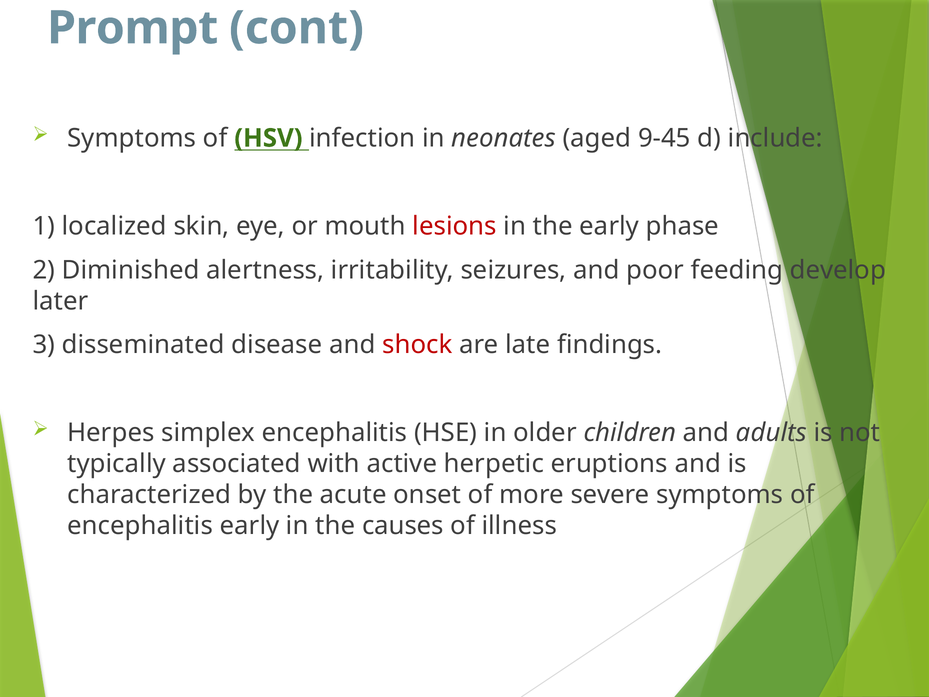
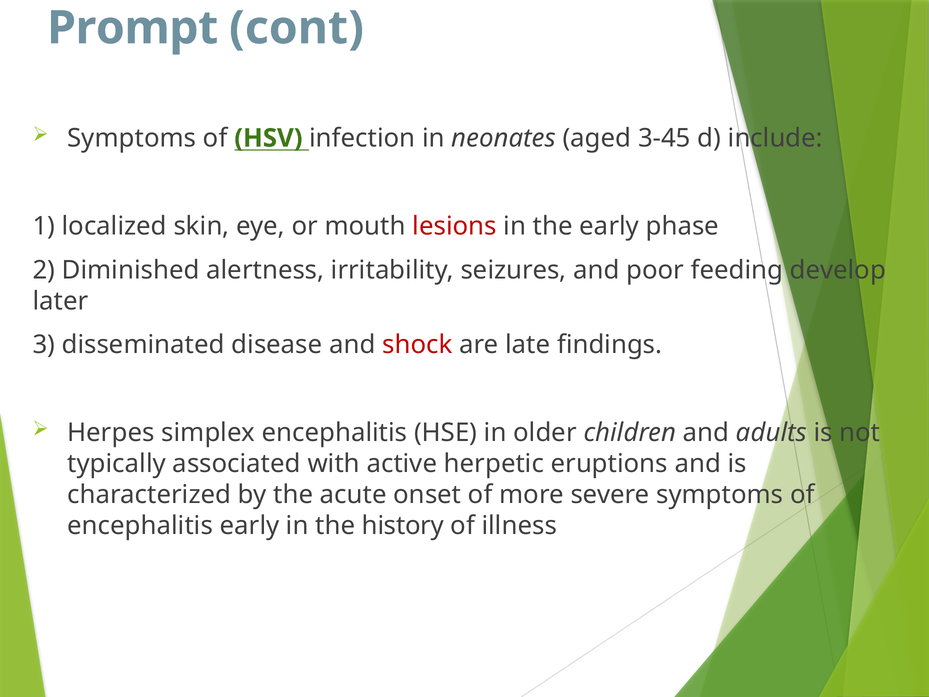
9-45: 9-45 -> 3-45 (664, 138)
causes: causes -> history (403, 526)
